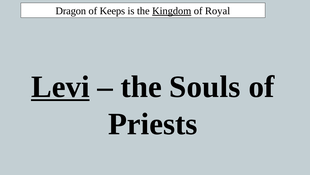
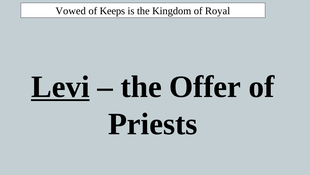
Dragon: Dragon -> Vowed (71, 11)
Kingdom underline: present -> none (172, 11)
Souls: Souls -> Offer (205, 86)
